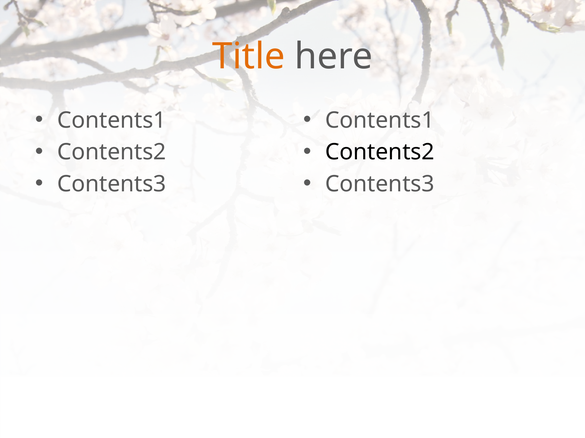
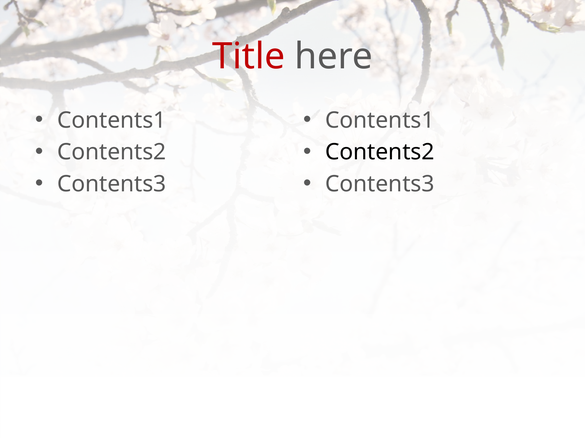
Title colour: orange -> red (249, 57)
